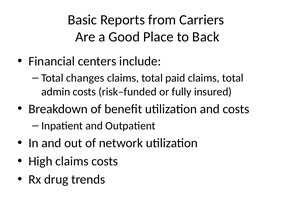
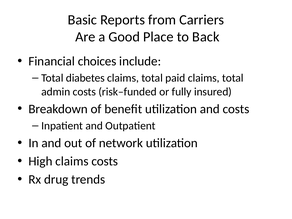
centers: centers -> choices (97, 61)
changes: changes -> diabetes (85, 78)
